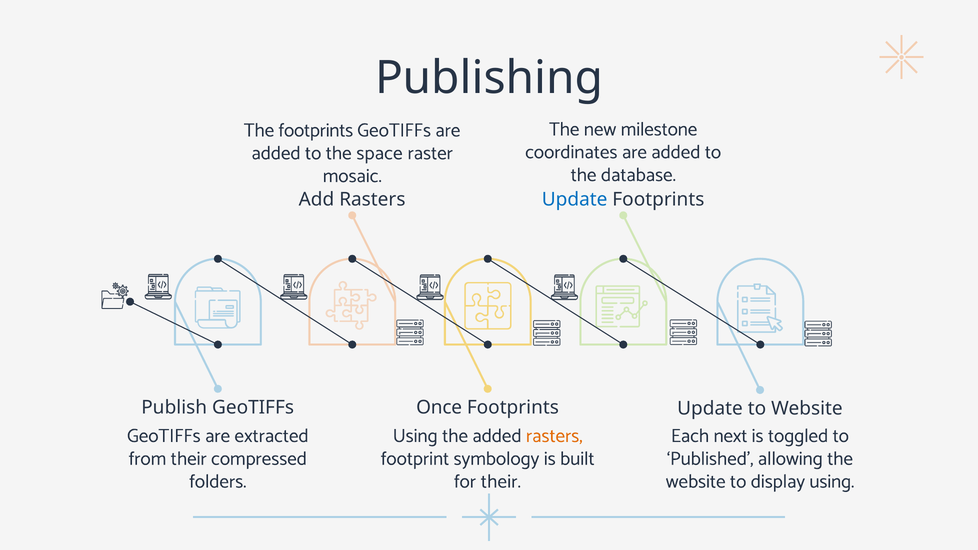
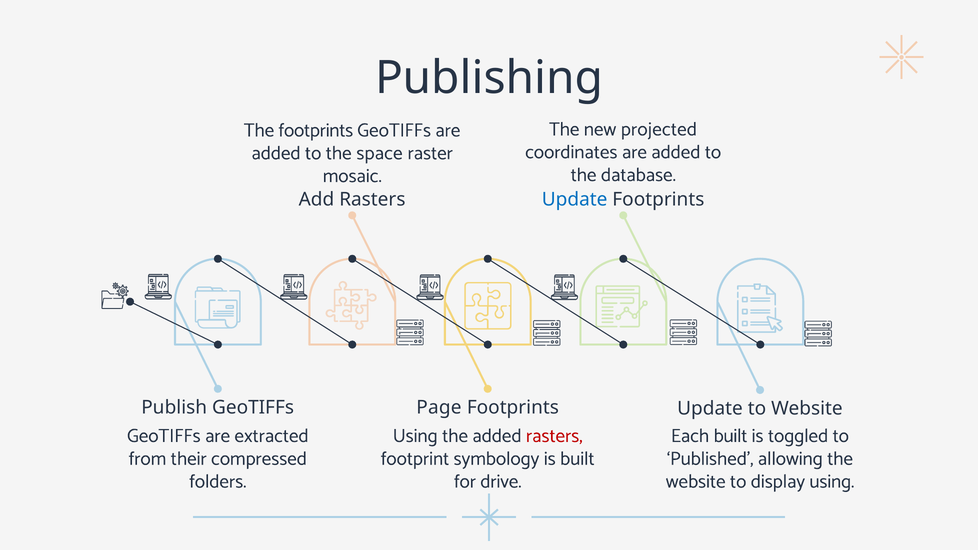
milestone: milestone -> projected (659, 129)
Once: Once -> Page (439, 407)
rasters colour: orange -> red (554, 436)
Each next: next -> built (730, 436)
for their: their -> drive (501, 481)
